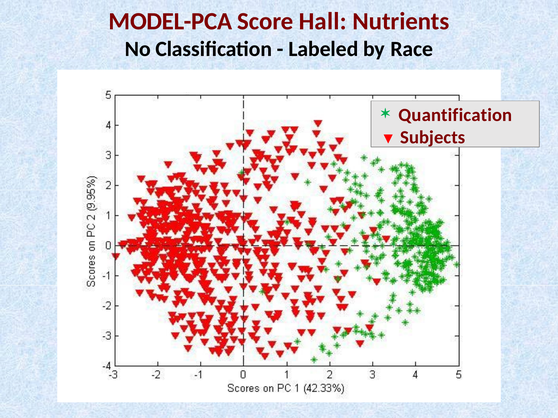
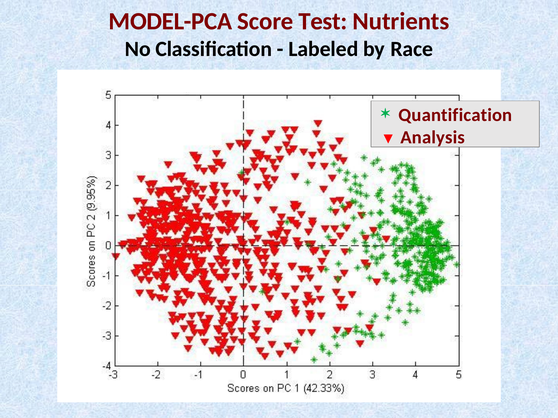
Hall: Hall -> Test (323, 21)
Subjects: Subjects -> Analysis (433, 137)
